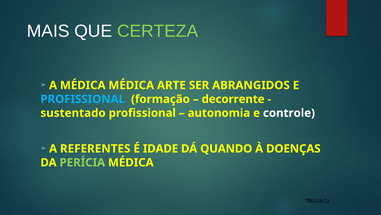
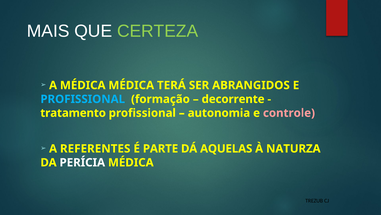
ARTE: ARTE -> TERÁ (171, 85)
sustentado: sustentado -> tratamento (73, 113)
controle colour: white -> pink (289, 113)
IDADE: IDADE -> PARTE (161, 148)
QUANDO: QUANDO -> AQUELAS (226, 148)
DOENÇAS: DOENÇAS -> NATURZA (293, 148)
PERÍCIA colour: light green -> white (82, 162)
